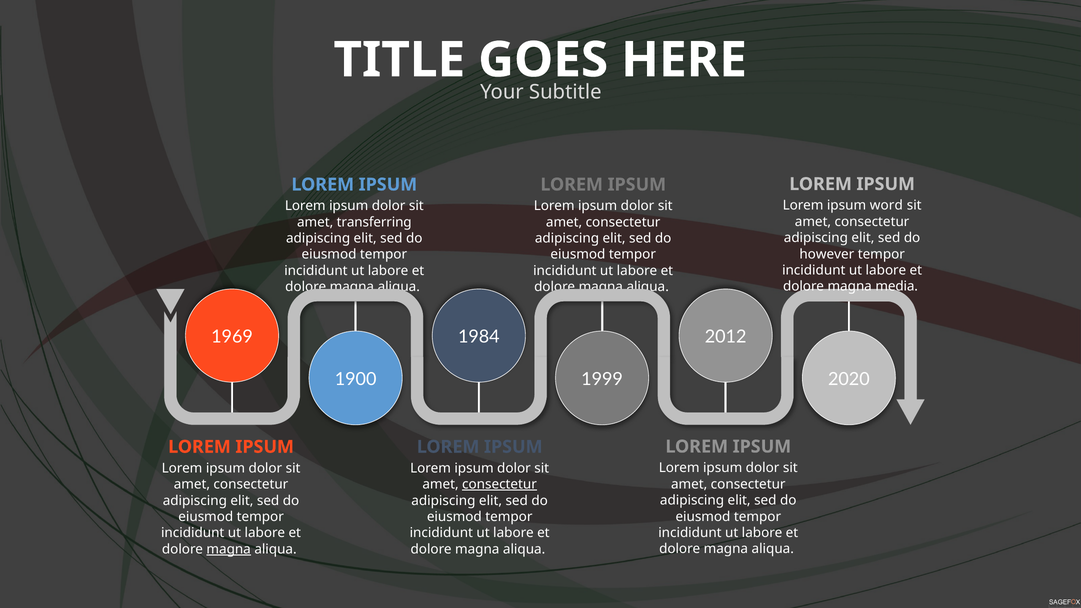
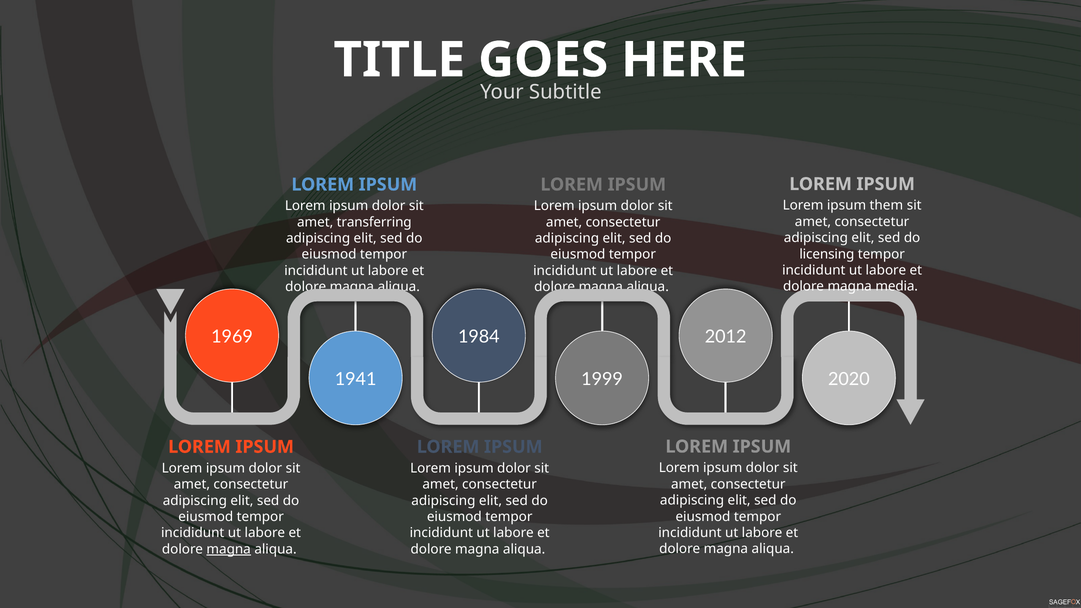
word: word -> them (886, 205)
however: however -> licensing (827, 254)
1900: 1900 -> 1941 (356, 379)
consectetur underline: present -> none (499, 484)
